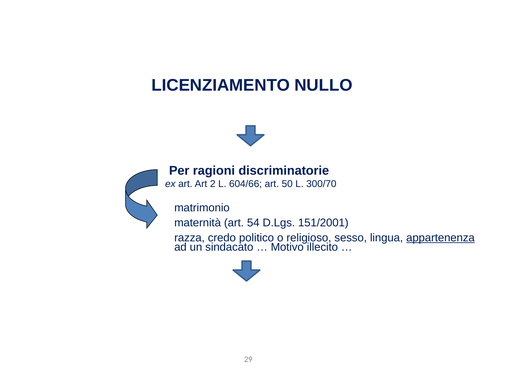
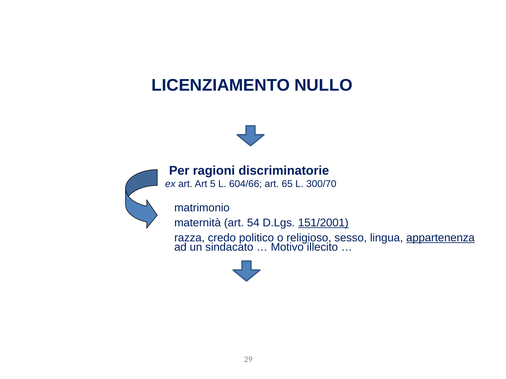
2: 2 -> 5 (213, 184)
50: 50 -> 65 (287, 184)
151/2001 underline: none -> present (323, 223)
